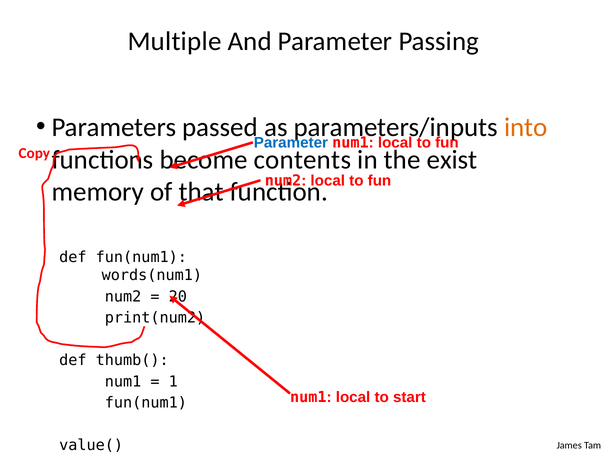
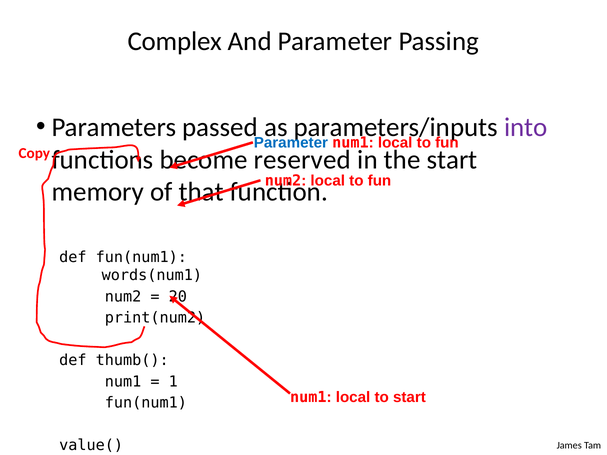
Multiple: Multiple -> Complex (175, 41)
into colour: orange -> purple (526, 127)
contents: contents -> reserved (302, 160)
the exist: exist -> start (452, 160)
